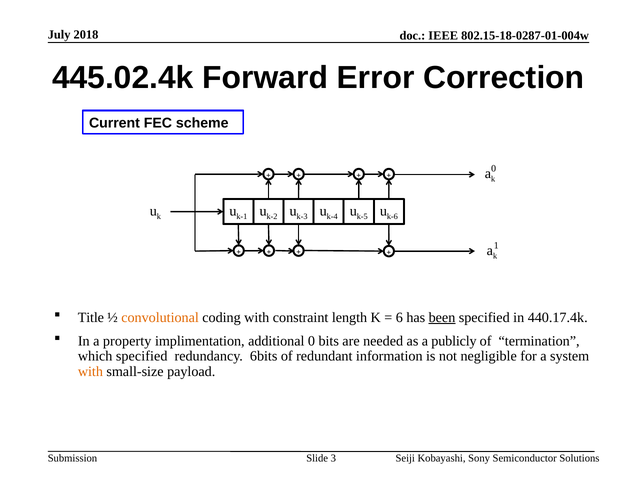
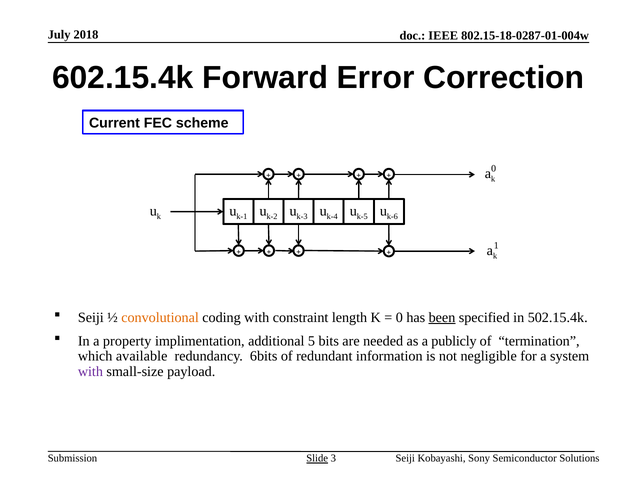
445.02.4k: 445.02.4k -> 602.15.4k (123, 78)
Title: Title -> Seiji (91, 317)
6: 6 -> 0 (399, 317)
440.17.4k: 440.17.4k -> 502.15.4k (558, 317)
additional 0: 0 -> 5 (312, 341)
which specified: specified -> available (142, 356)
with colour: orange -> purple (90, 371)
Slide underline: none -> present (317, 458)
